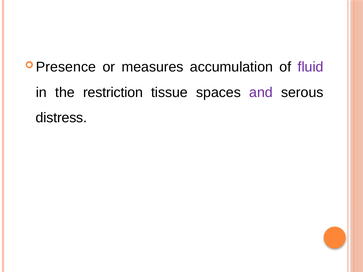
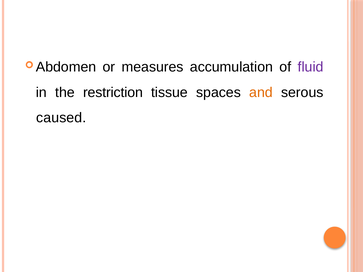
Presence: Presence -> Abdomen (66, 67)
and colour: purple -> orange (261, 92)
distress: distress -> caused (61, 118)
